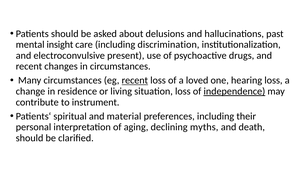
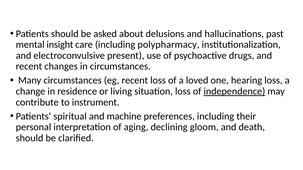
discrimination: discrimination -> polypharmacy (168, 45)
recent underline: present -> none (135, 81)
material: material -> machine (124, 117)
myths: myths -> gloom (204, 127)
